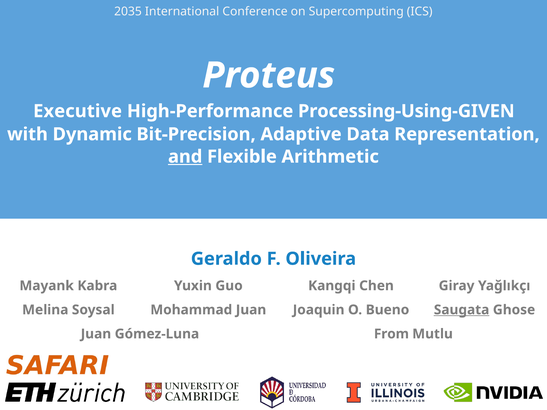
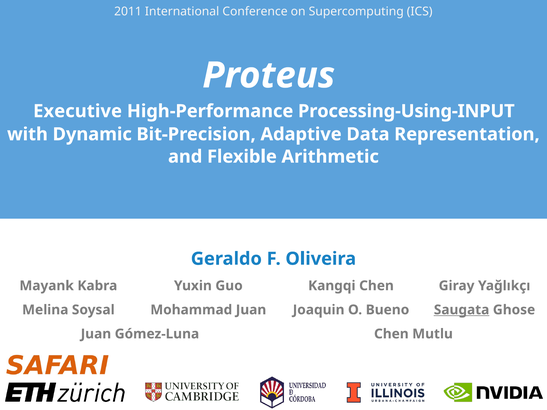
2035: 2035 -> 2011 (128, 12)
Processing-Using-GIVEN: Processing-Using-GIVEN -> Processing-Using-INPUT (406, 111)
and underline: present -> none (185, 157)
Gómez-Luna From: From -> Chen (391, 334)
